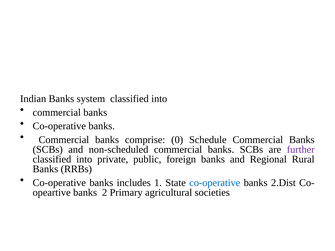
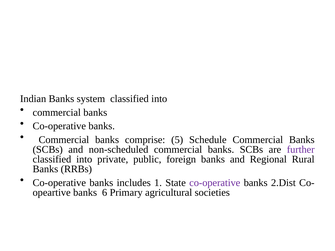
0: 0 -> 5 (177, 140)
co-operative colour: blue -> purple (215, 183)
2: 2 -> 6 (105, 193)
